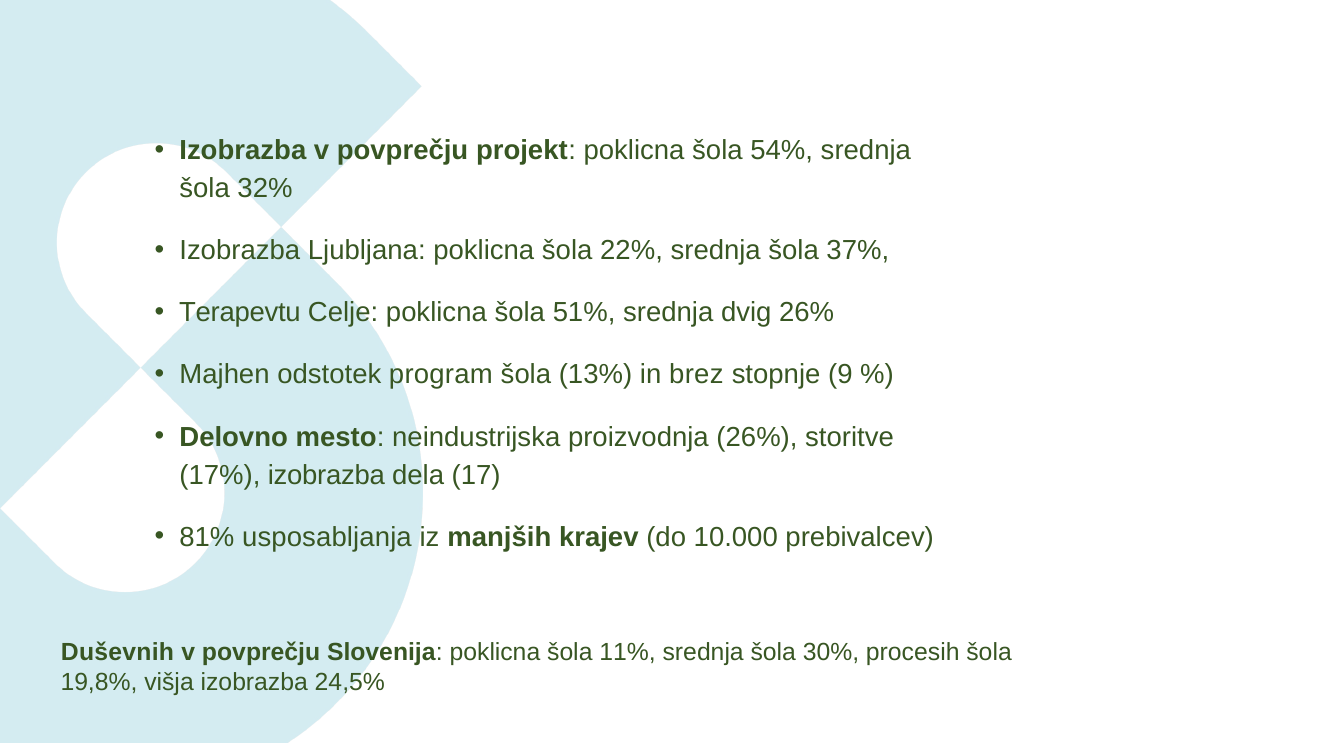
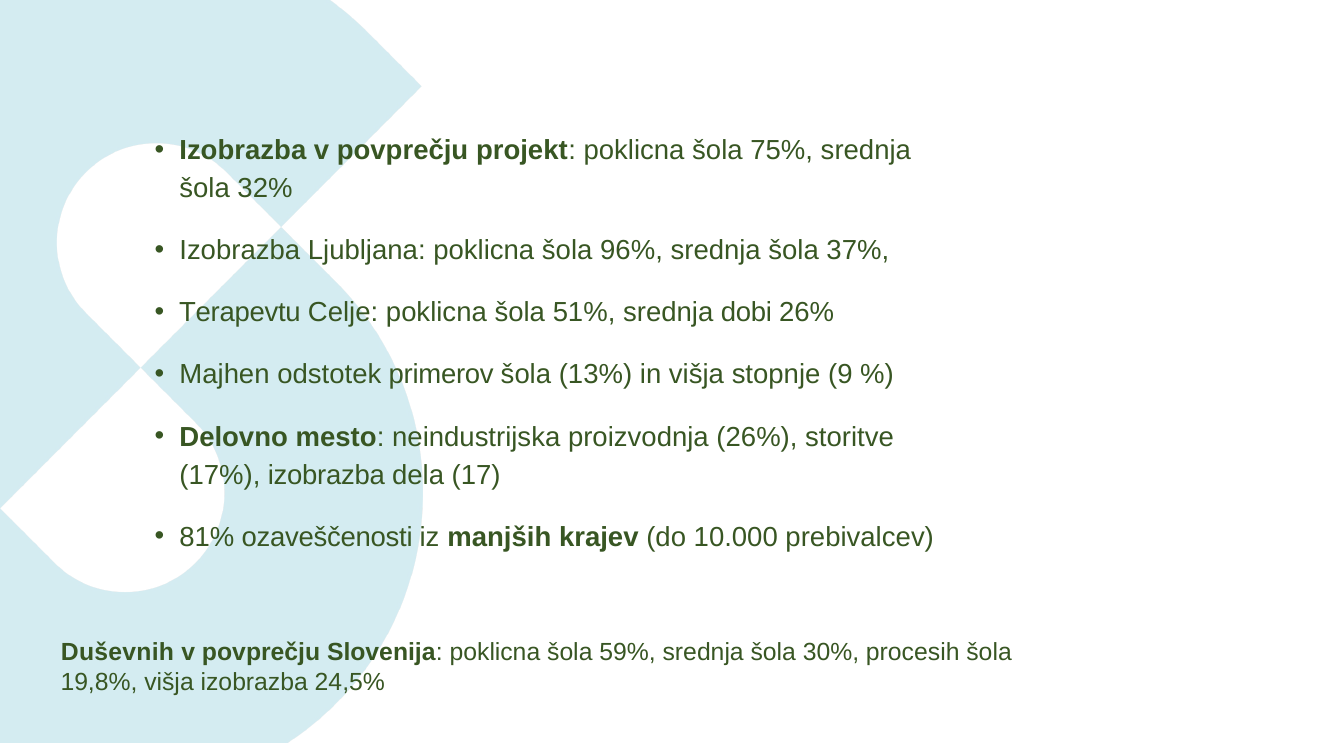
54%: 54% -> 75% (782, 150)
22%: 22% -> 96% (632, 250)
dvig: dvig -> dobi (746, 313)
program: program -> primerov (441, 375)
in brez: brez -> višja (697, 375)
usposabljanja: usposabljanja -> ozaveščenosti (327, 537)
11%: 11% -> 59% (628, 652)
